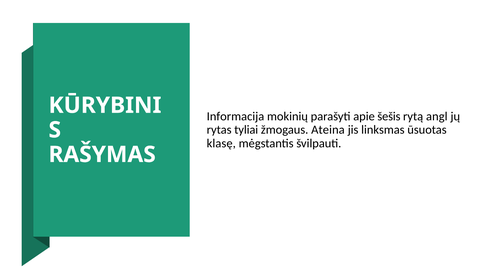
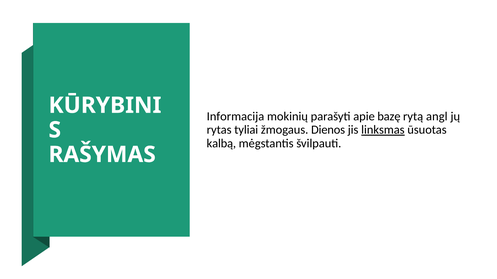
šešis: šešis -> bazę (389, 117)
Ateina: Ateina -> Dienos (328, 130)
linksmas underline: none -> present (383, 130)
klasę: klasę -> kalbą (221, 144)
